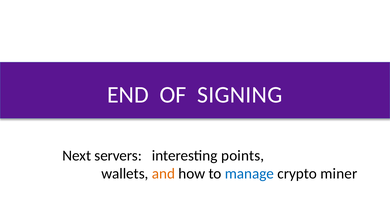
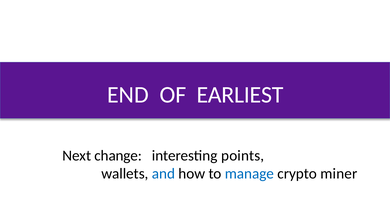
SIGNING: SIGNING -> EARLIEST (240, 95)
servers: servers -> change (118, 156)
and colour: orange -> blue (163, 174)
